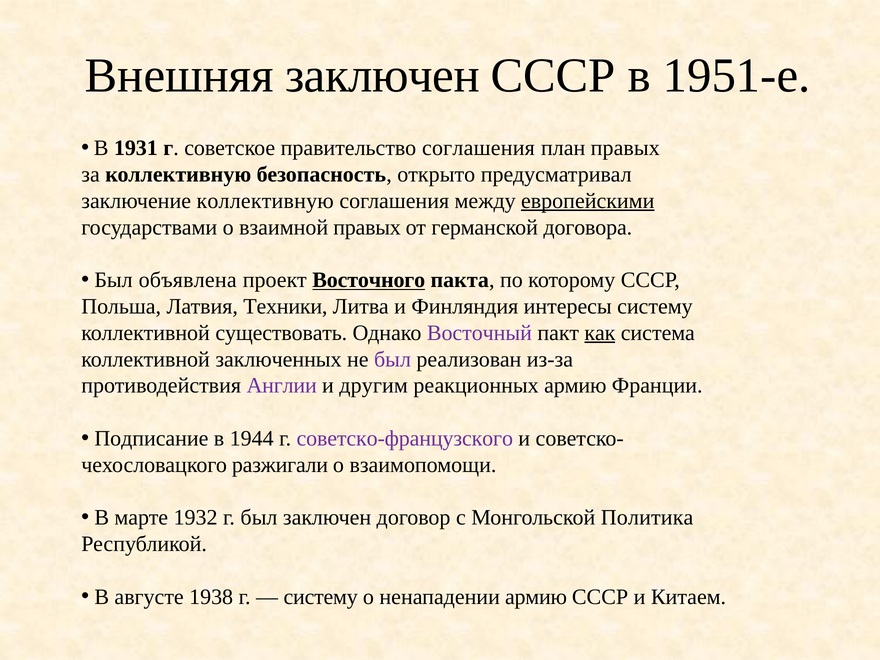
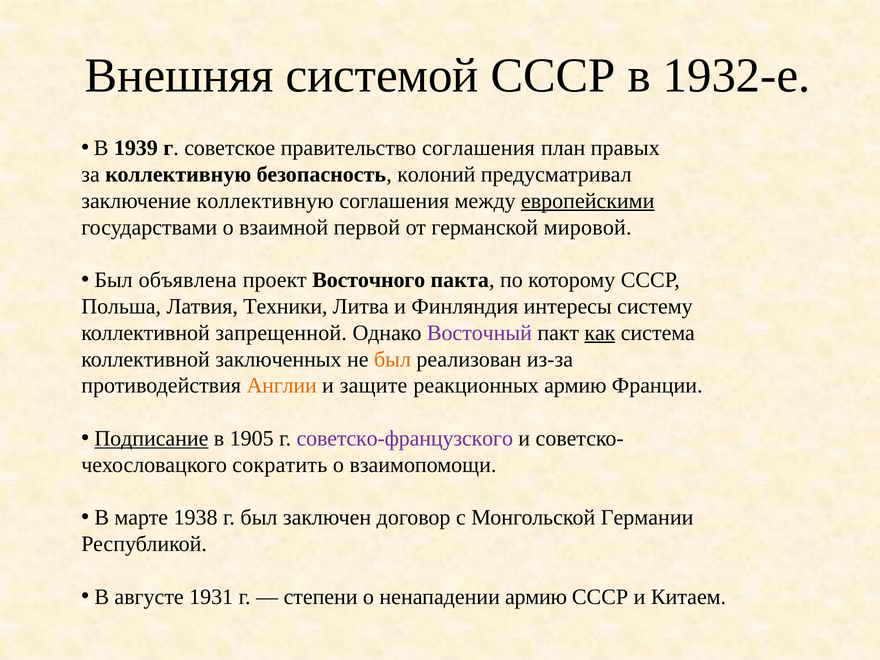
Внешняя заключен: заключен -> системой (382, 75)
1951-е: 1951-е -> 1932-е (737, 75)
1931: 1931 -> 1939 (136, 148)
открыто: открыто -> колоний (436, 174)
взаимной правых: правых -> первой (367, 227)
договора: договора -> мировой (588, 227)
Восточного underline: present -> none (369, 280)
существовать: существовать -> запрещенной (281, 333)
был colour: purple -> orange (393, 359)
Англии colour: purple -> orange (282, 386)
другим: другим -> защите (374, 386)
Подписание underline: none -> present (151, 438)
1944: 1944 -> 1905 (252, 438)
разжигали: разжигали -> сократить (280, 465)
1932: 1932 -> 1938 (196, 518)
Политика: Политика -> Германии (647, 518)
1938: 1938 -> 1931 (211, 597)
систему: систему -> степени (321, 597)
